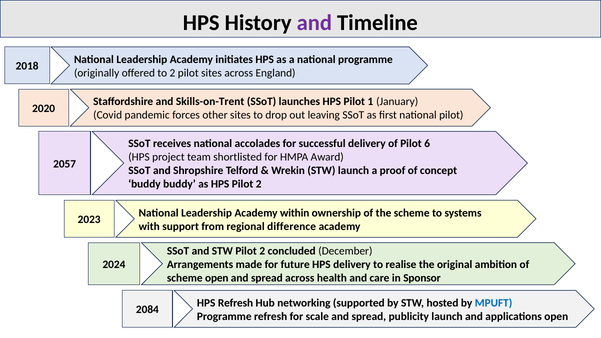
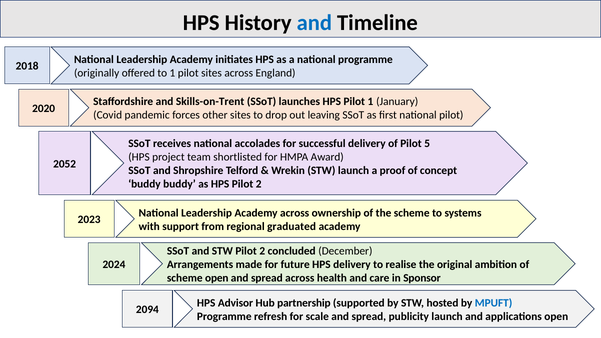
and colour: purple -> blue (314, 23)
to 2: 2 -> 1 (172, 73)
6: 6 -> 5 (427, 144)
2057: 2057 -> 2052 (65, 164)
Academy within: within -> across (295, 213)
difference: difference -> graduated (292, 226)
HPS Refresh: Refresh -> Advisor (235, 303)
networking: networking -> partnership (304, 303)
2084: 2084 -> 2094 (147, 310)
